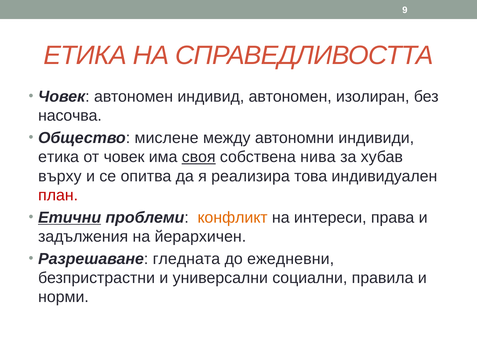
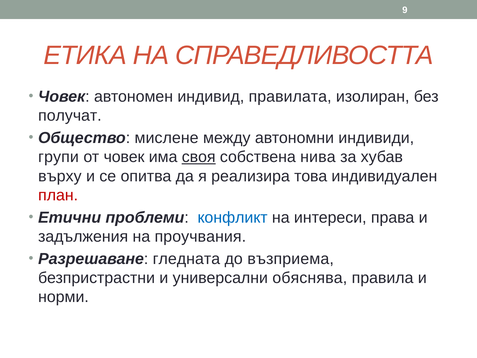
индивид автономен: автономен -> правилата (290, 97)
насочва: насочва -> получат (70, 116)
етика: етика -> групи (59, 157)
Етични underline: present -> none (70, 217)
конфликт colour: orange -> blue (233, 217)
йерархичен: йерархичен -> проучвания (200, 236)
ежедневни: ежедневни -> възприема (291, 259)
социални: социални -> обяснява (310, 278)
